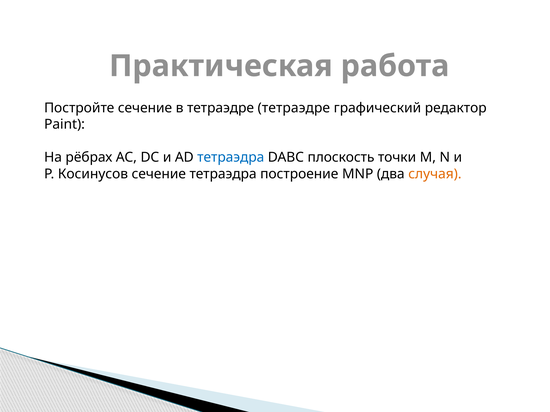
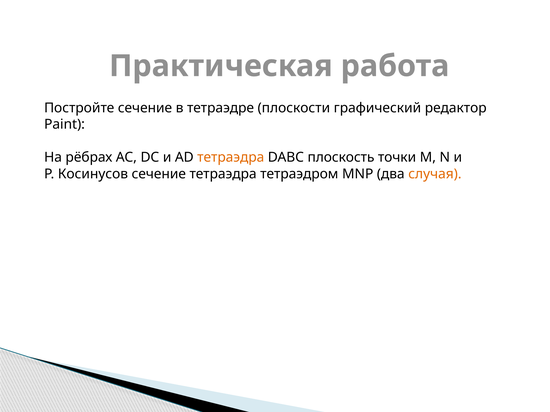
тетраэдре тетраэдре: тетраэдре -> плоскости (294, 108)
тетраэдра colour: blue -> orange (231, 158)
построение: построение -> тетраэдром (299, 174)
